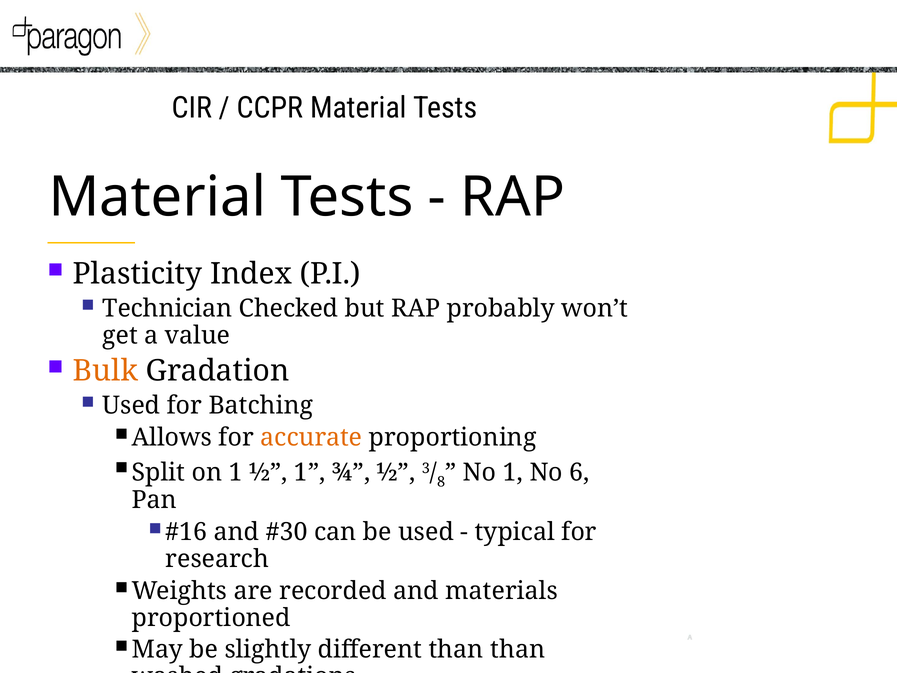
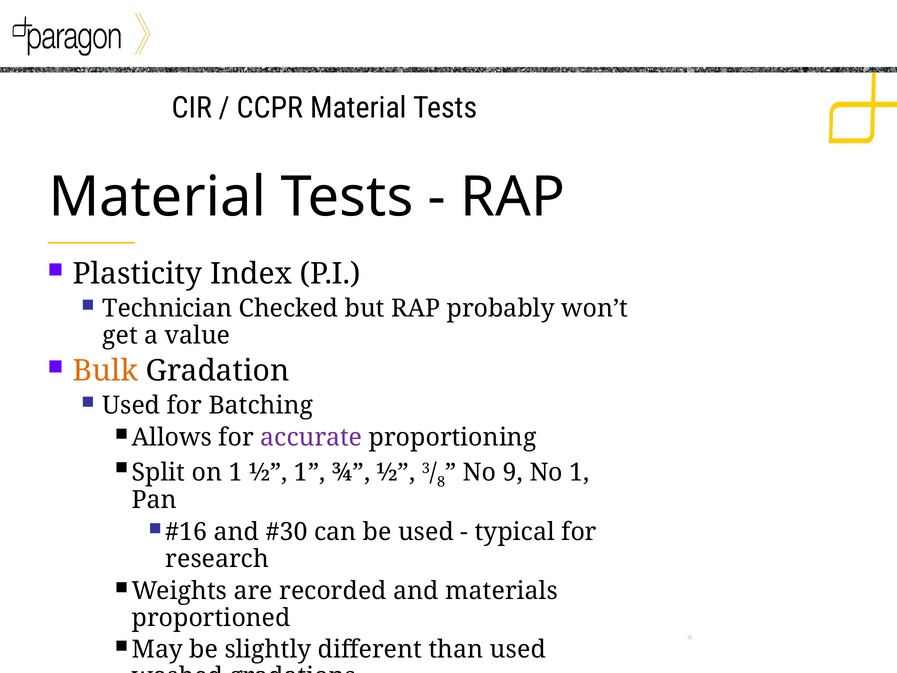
accurate colour: orange -> purple (311, 437)
No 1: 1 -> 9 (513, 472)
No 6: 6 -> 1 (580, 472)
than than: than -> used (518, 649)
